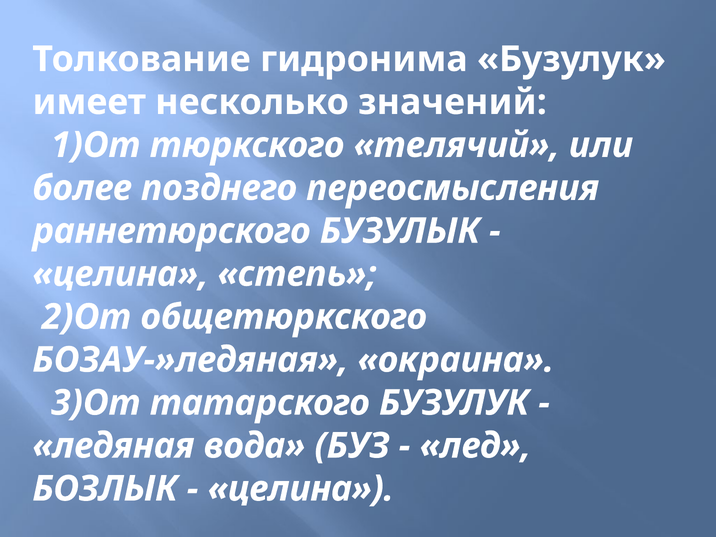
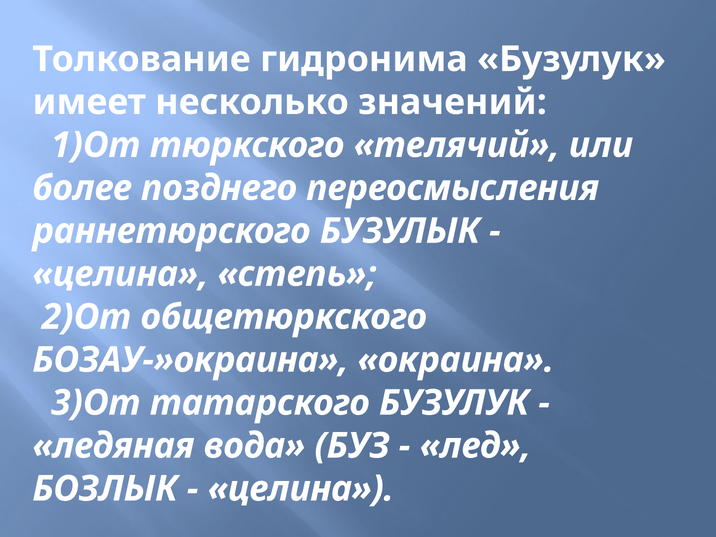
БОЗАУ-»ледяная: БОЗАУ-»ледяная -> БОЗАУ-»окраина (190, 360)
